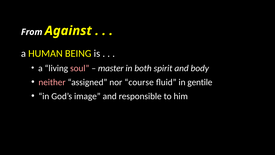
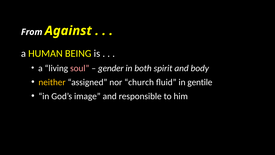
master: master -> gender (111, 68)
neither colour: pink -> yellow (52, 82)
course: course -> church (139, 82)
